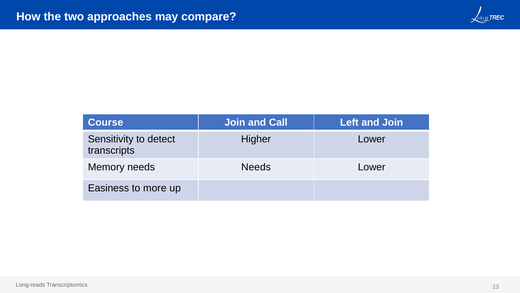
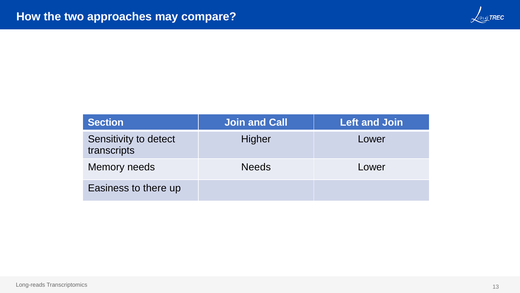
Course: Course -> Section (106, 122)
more: more -> there (155, 188)
